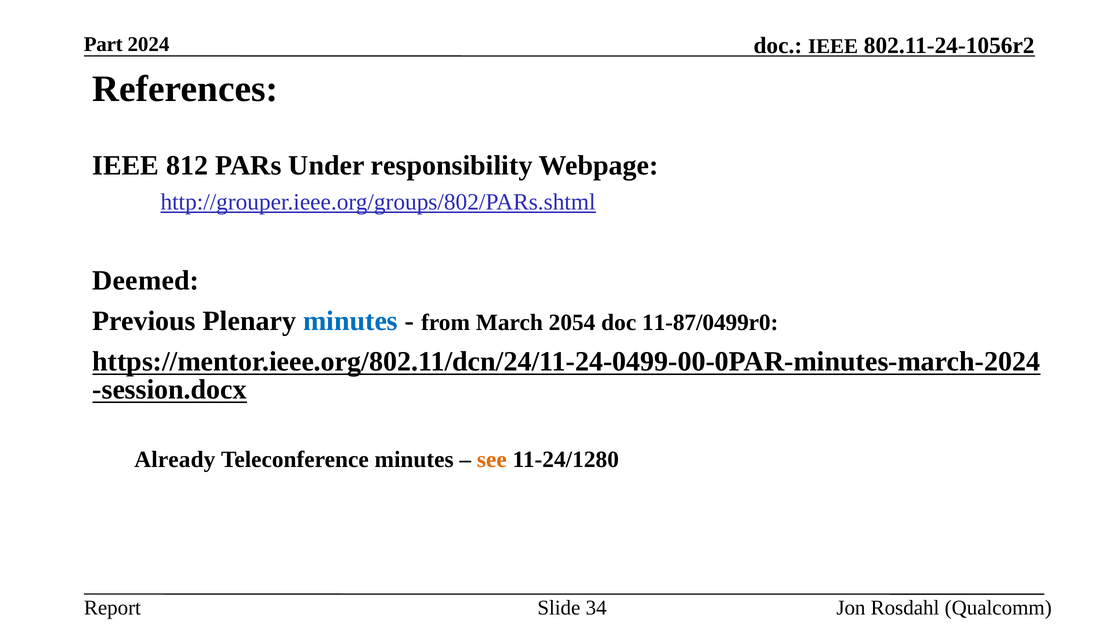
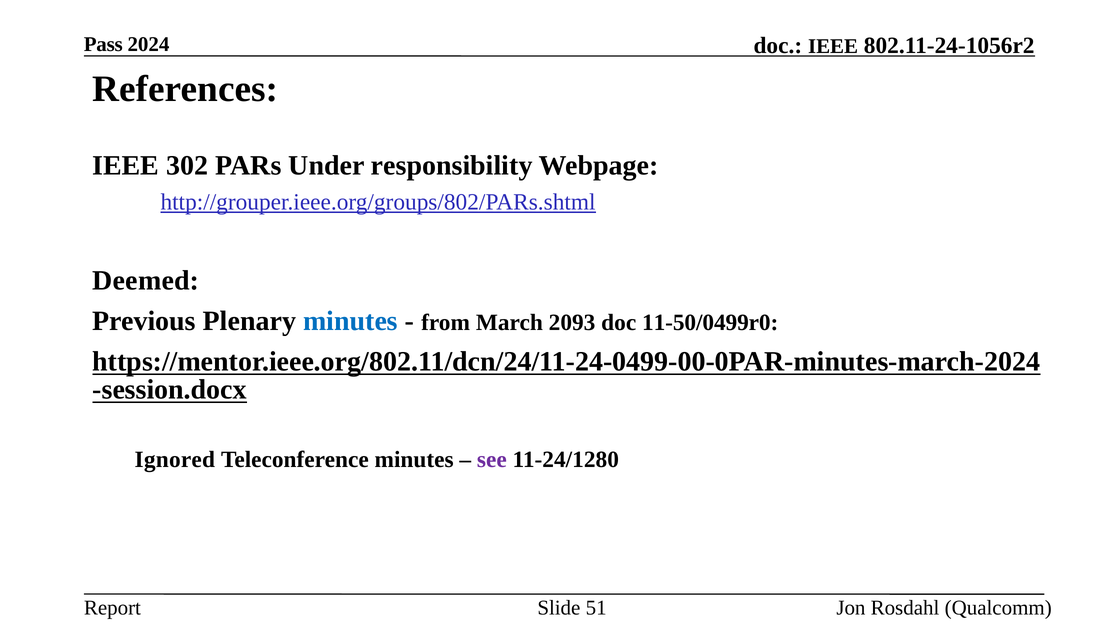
Part: Part -> Pass (103, 45)
812: 812 -> 302 (187, 166)
2054: 2054 -> 2093 (572, 323)
11-87/0499r0: 11-87/0499r0 -> 11-50/0499r0 (710, 323)
Already: Already -> Ignored (175, 460)
see colour: orange -> purple (492, 460)
34: 34 -> 51 (596, 608)
